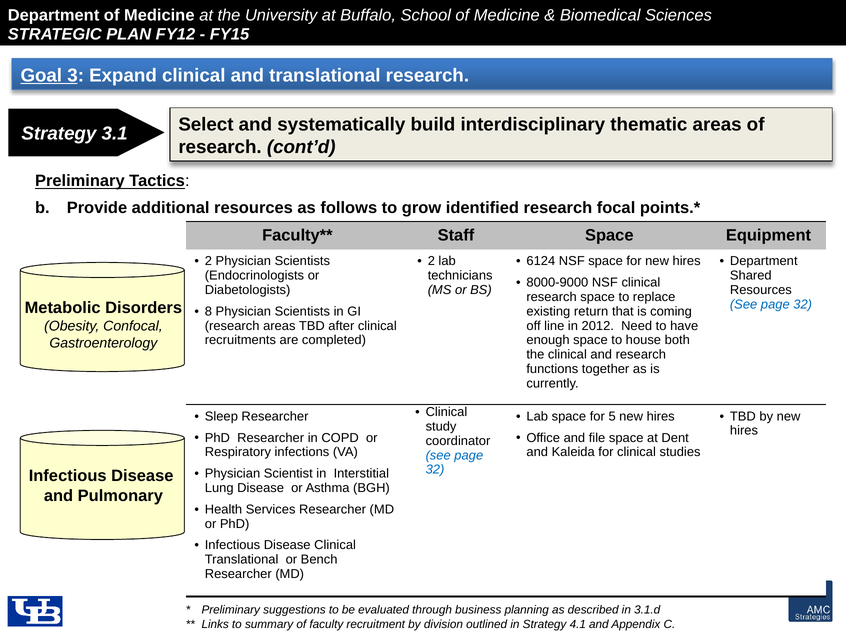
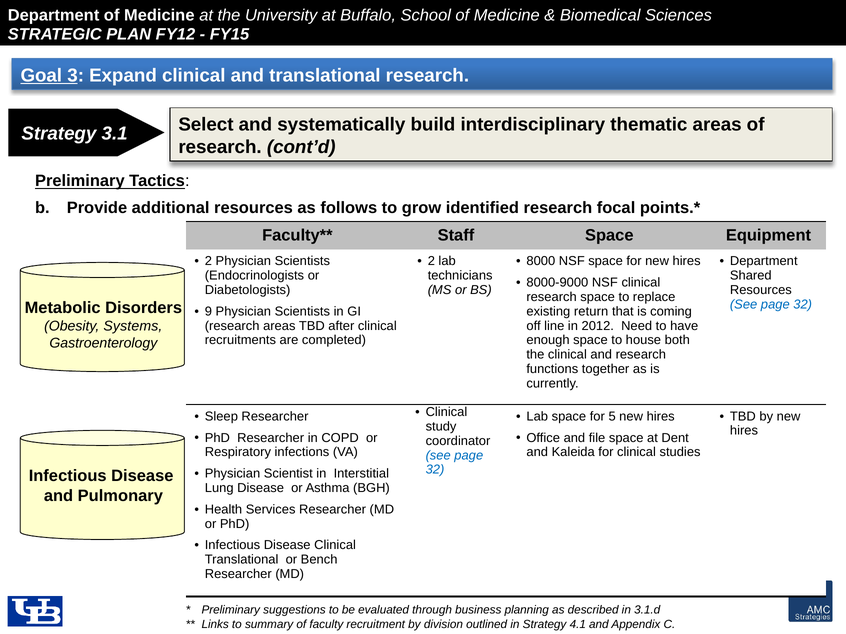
6124: 6124 -> 8000 (541, 261)
8: 8 -> 9 (208, 312)
Confocal: Confocal -> Systems (133, 326)
